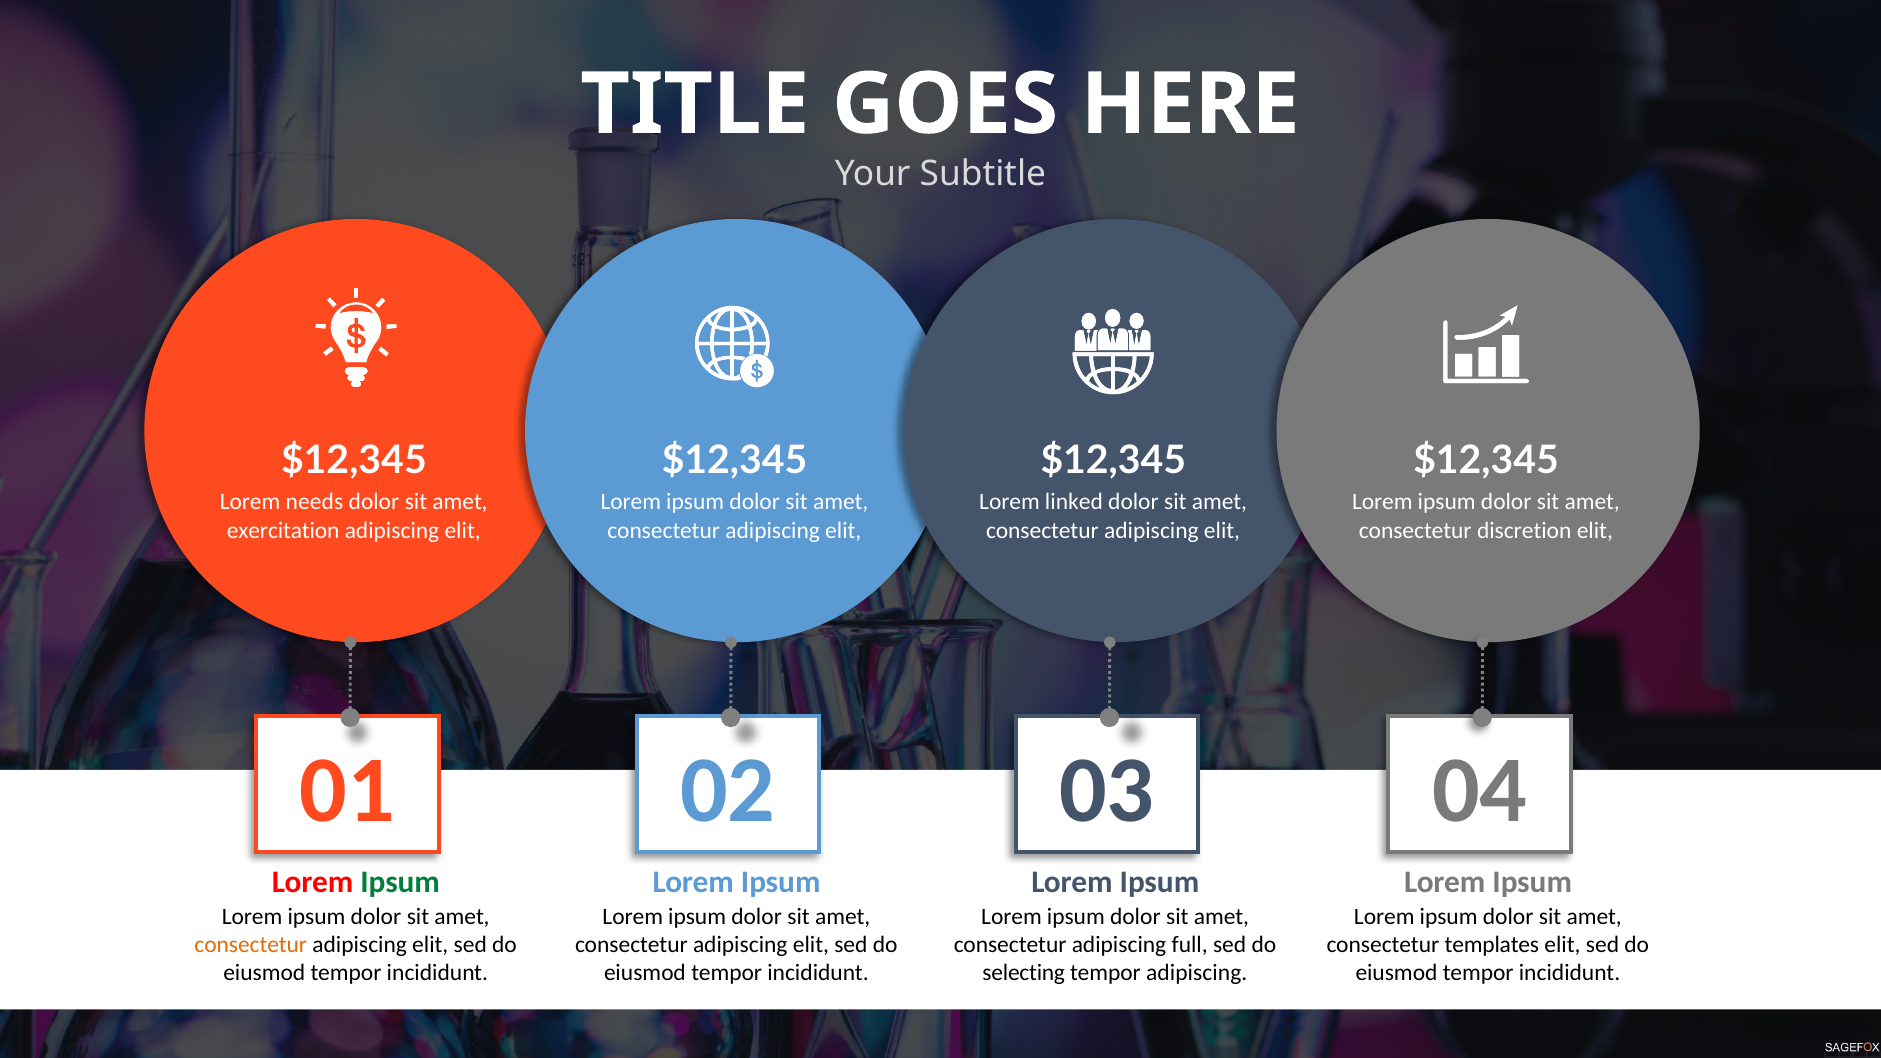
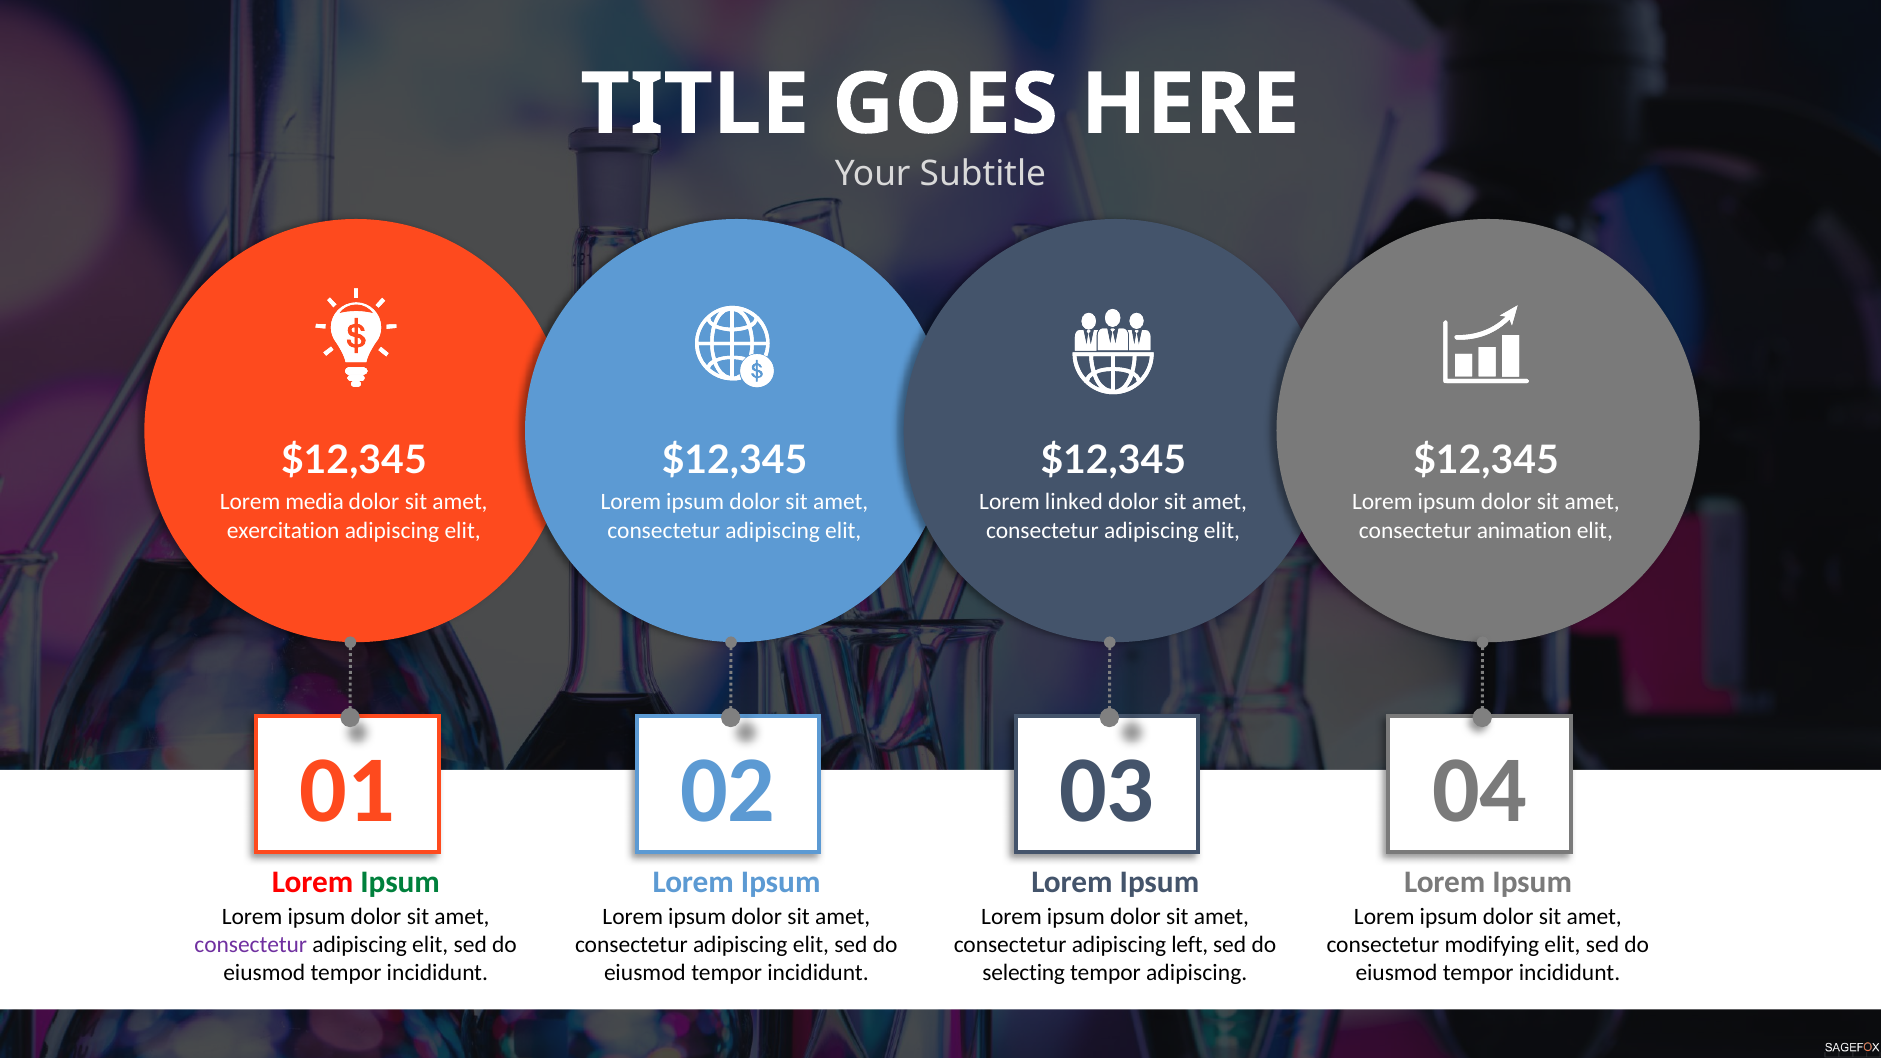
needs: needs -> media (315, 502)
discretion: discretion -> animation (1524, 530)
consectetur colour: orange -> purple (251, 945)
full: full -> left (1190, 945)
templates: templates -> modifying (1492, 945)
